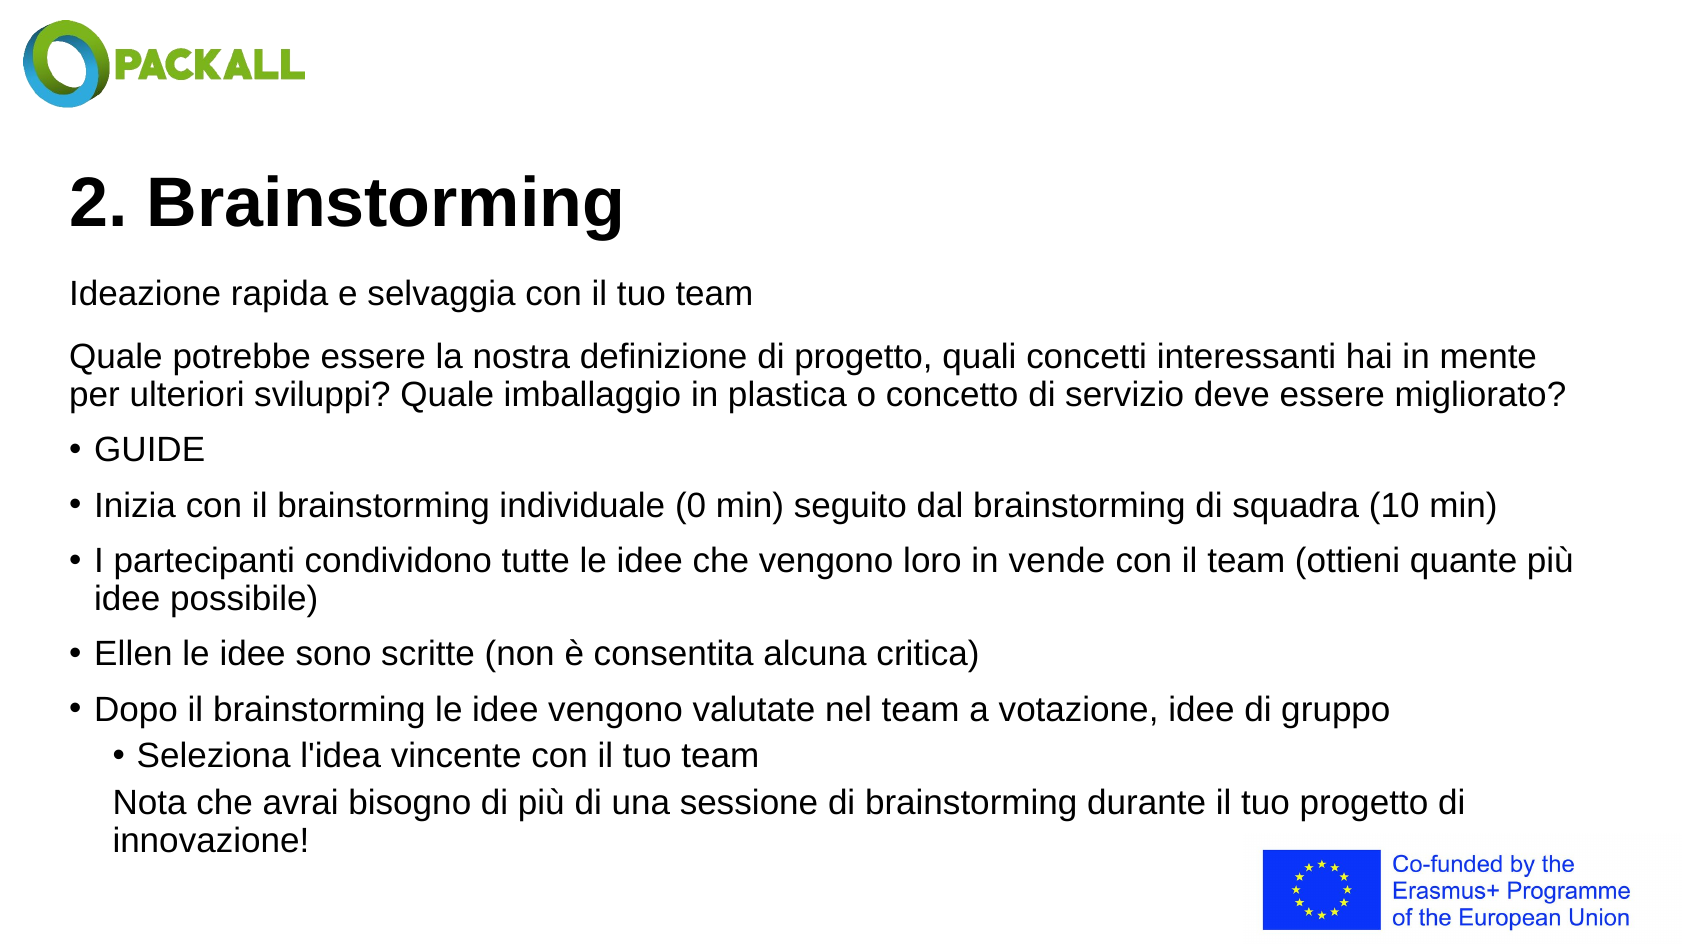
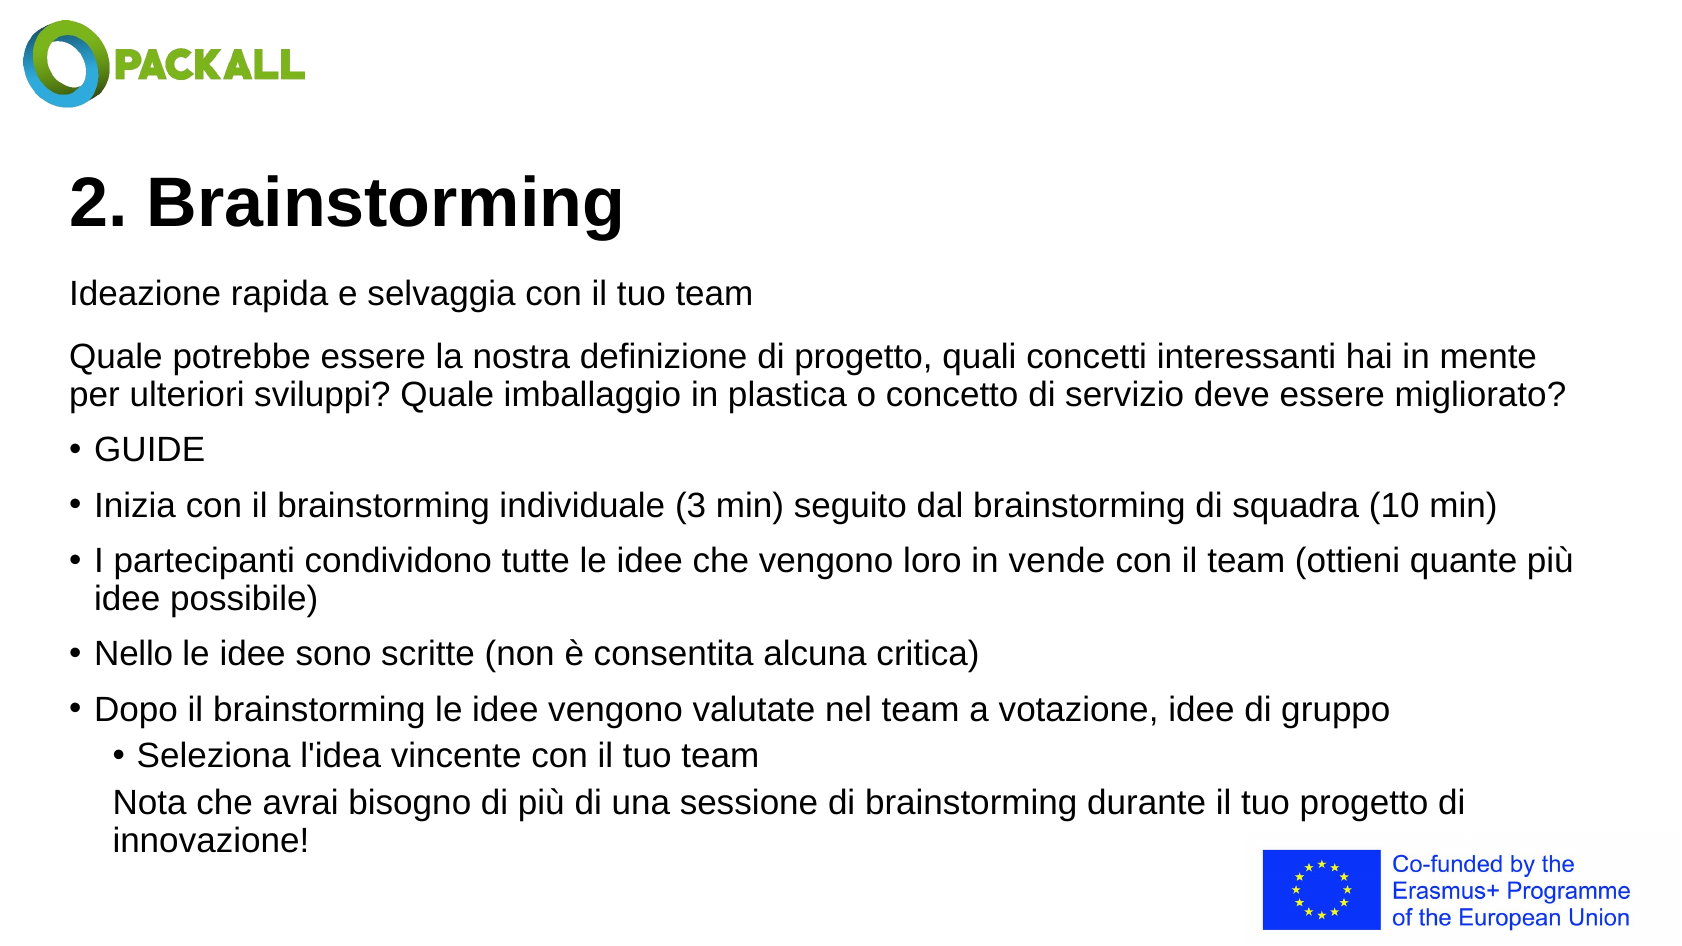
0: 0 -> 3 (691, 506)
Ellen: Ellen -> Nello (134, 654)
